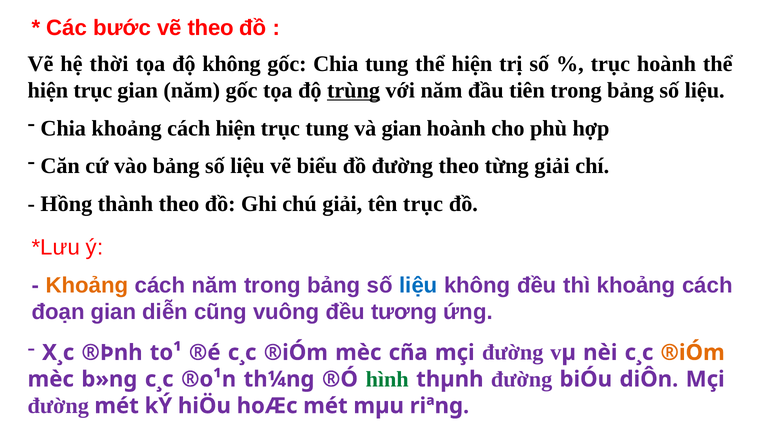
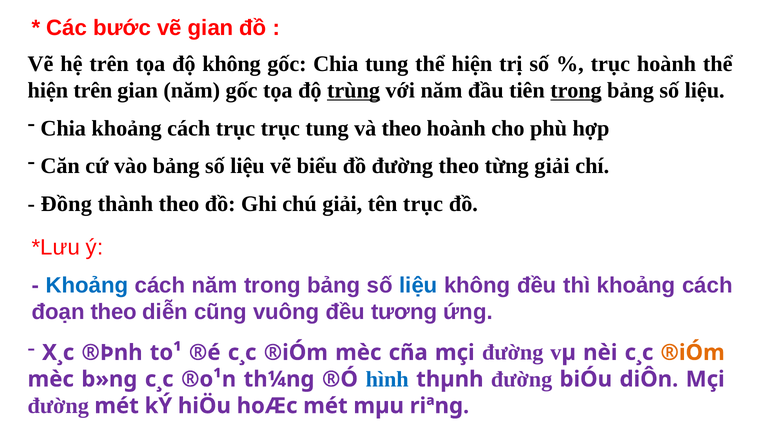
vẽ theo: theo -> gian (211, 28)
hệ thời: thời -> trên (109, 64)
trục: trục -> trên (93, 91)
trong underline: none -> present (576, 91)
cách hiện: hiện -> trục (235, 128)
và gian: gian -> theo (402, 128)
Hồng: Hồng -> Đồng (66, 204)
Khoảng colour: orange -> blue (87, 285)
đoạn gian: gian -> theo (114, 312)
hình colour: green -> blue (387, 379)
